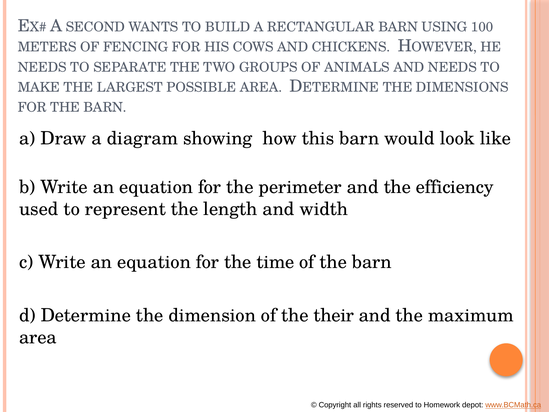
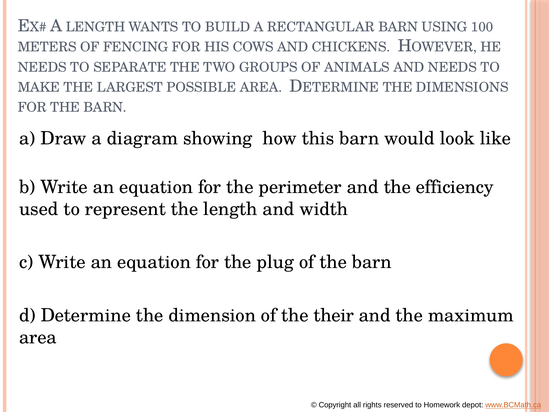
A SECOND: SECOND -> LENGTH (96, 27)
time: time -> plug (275, 262)
